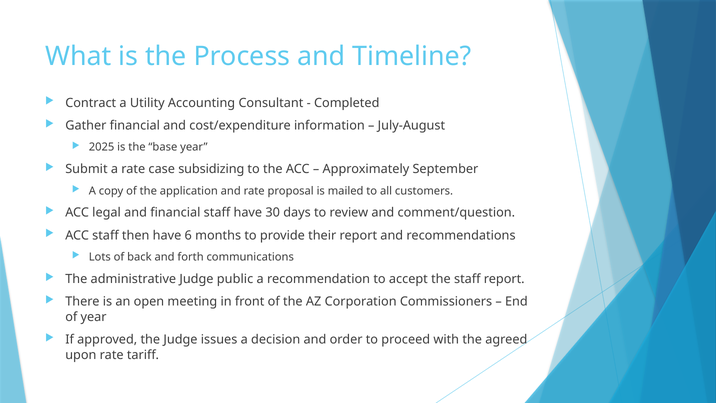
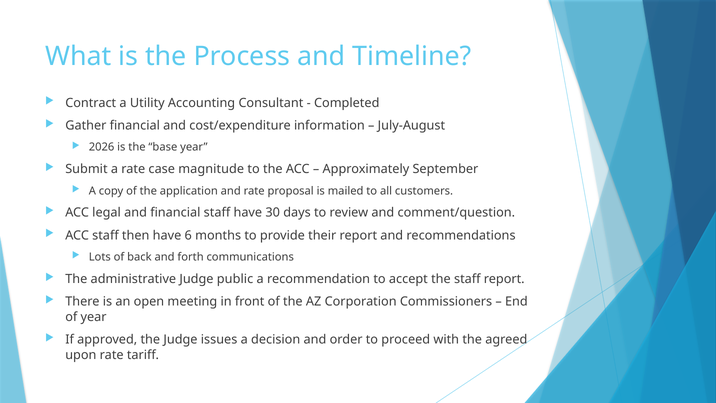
2025: 2025 -> 2026 (102, 147)
subsidizing: subsidizing -> magnitude (211, 169)
